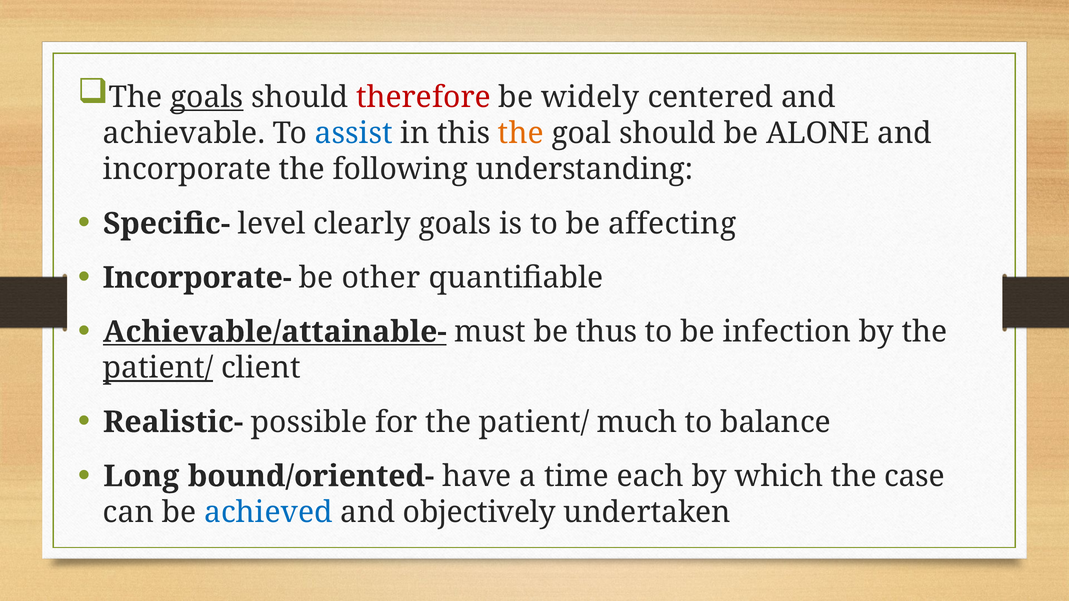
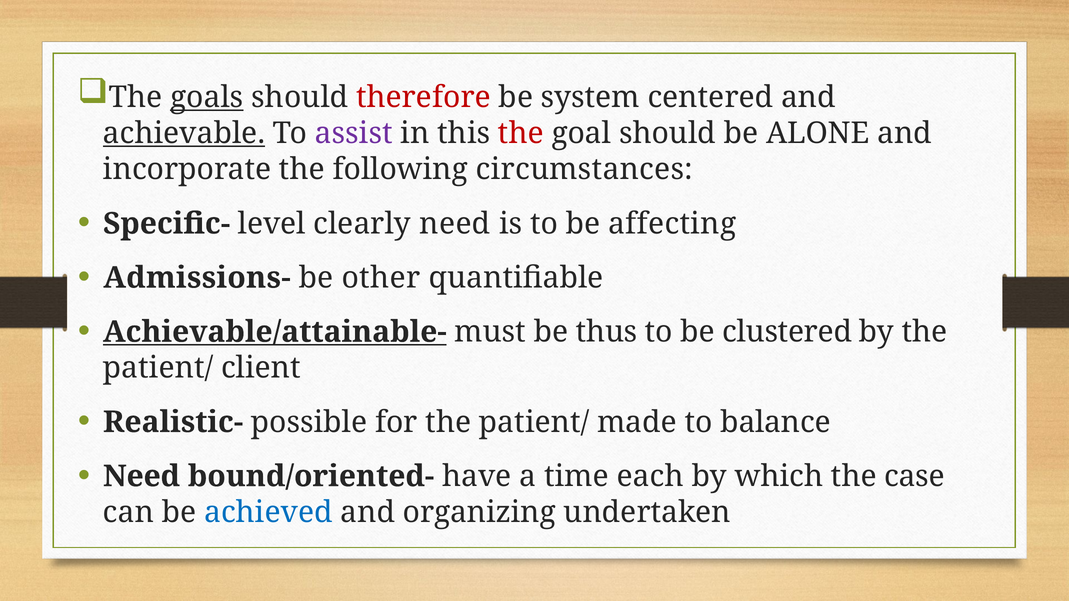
widely: widely -> system (590, 97)
achievable underline: none -> present (184, 133)
assist colour: blue -> purple (354, 133)
the colour: orange -> red (521, 133)
understanding: understanding -> circumstances (584, 170)
clearly goals: goals -> need (455, 224)
Incorporate-: Incorporate- -> Admissions- (197, 278)
infection: infection -> clustered (787, 332)
patient/ underline: present -> none (158, 368)
much: much -> made (637, 422)
Long: Long -> Need (142, 477)
objectively: objectively -> organizing (479, 513)
